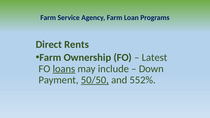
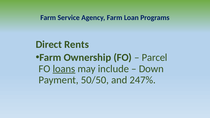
Latest: Latest -> Parcel (155, 57)
50/50 underline: present -> none (95, 80)
552%: 552% -> 247% (143, 80)
